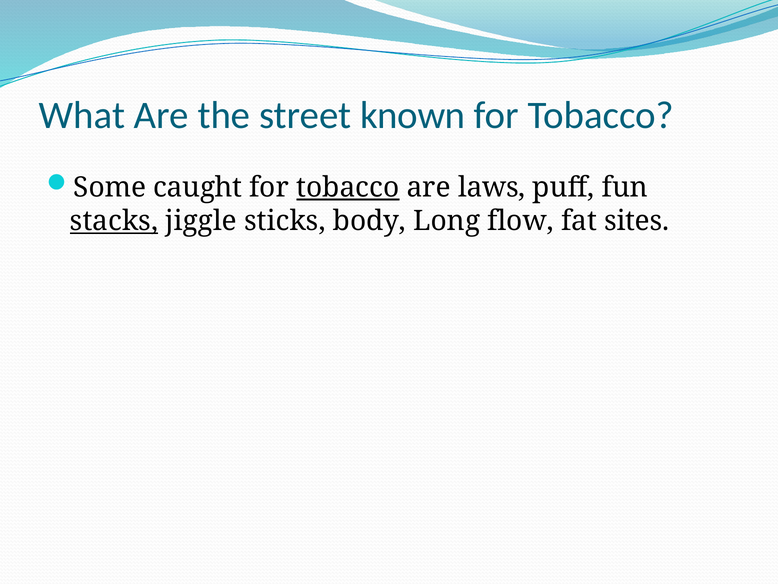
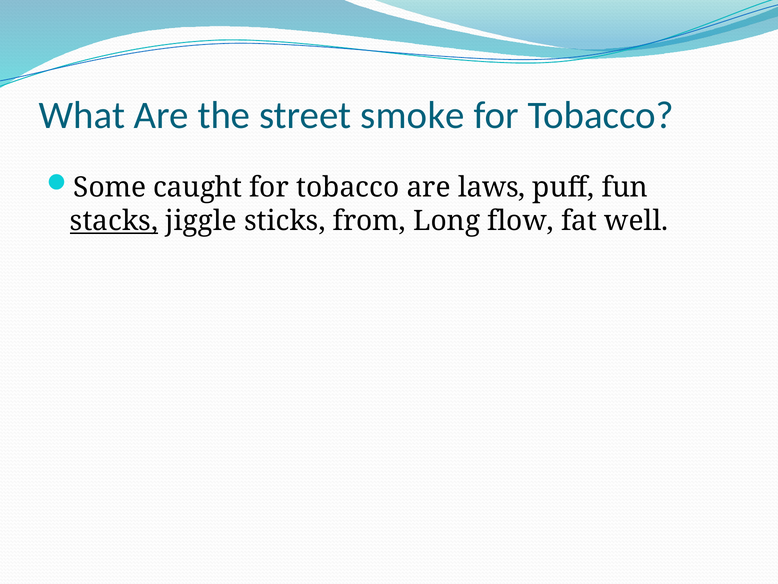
known: known -> smoke (412, 116)
tobacco underline: present -> none (348, 187)
body: body -> from (369, 221)
sites: sites -> well (636, 221)
